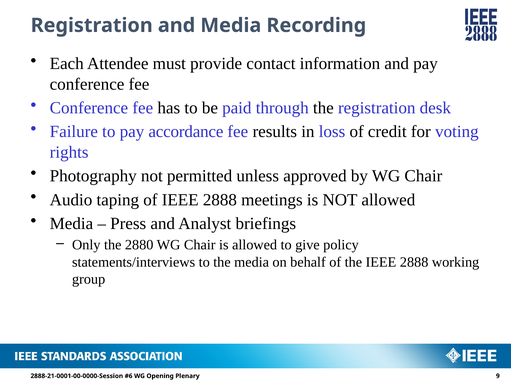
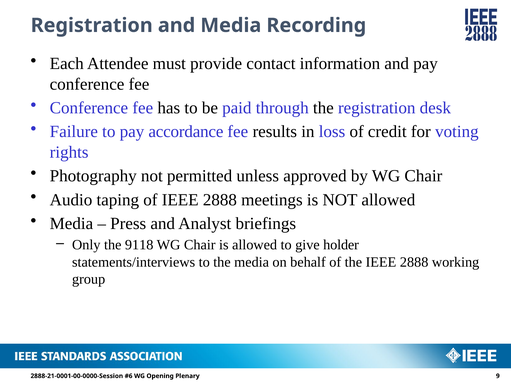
2880: 2880 -> 9118 (139, 245)
policy: policy -> holder (341, 245)
